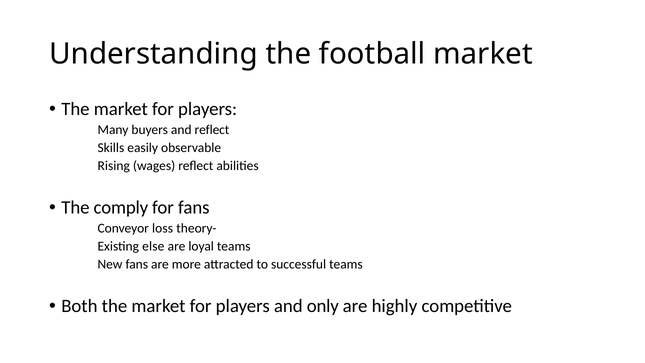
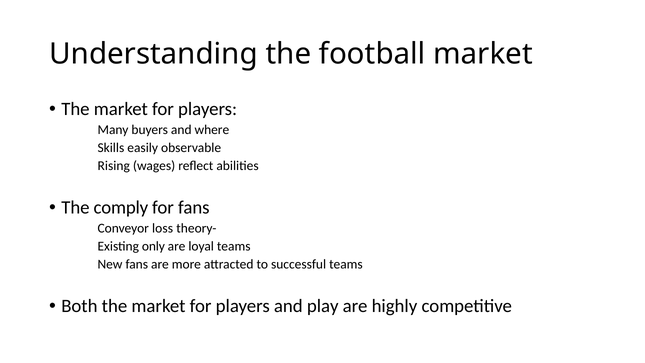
and reflect: reflect -> where (212, 130)
else: else -> only (153, 246)
only: only -> play (323, 306)
